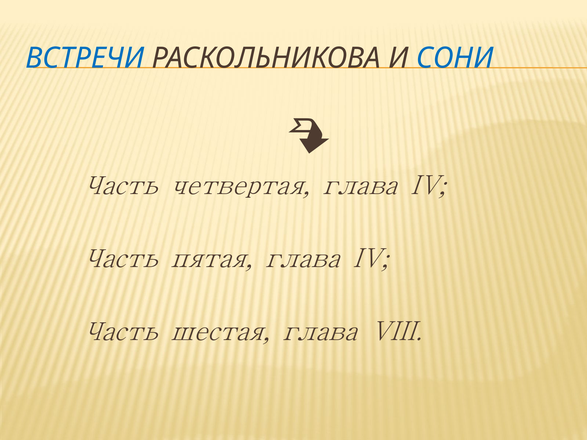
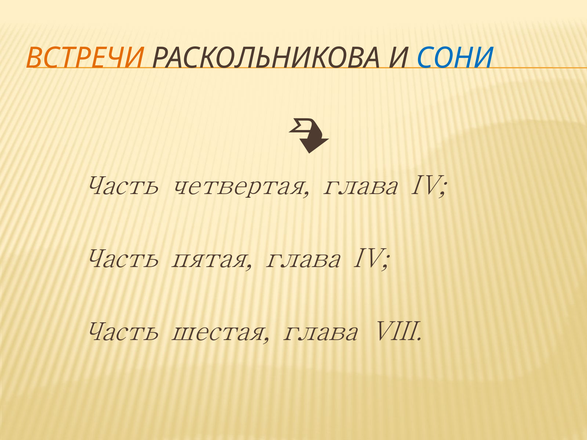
ВСТРЕЧИ colour: blue -> orange (85, 58)
